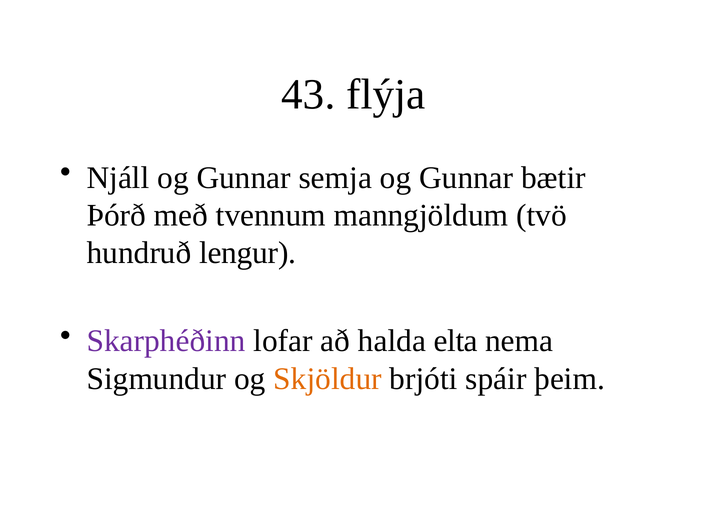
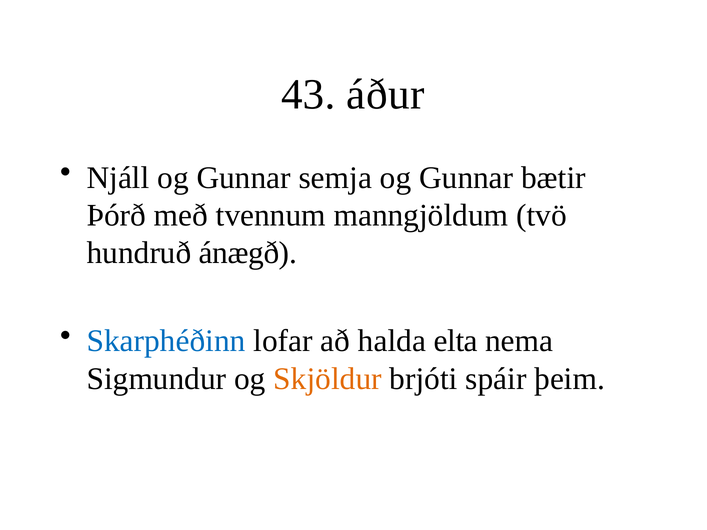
flýja: flýja -> áður (386, 94)
lengur: lengur -> ánægð (248, 253)
Skarphéðinn colour: purple -> blue (166, 341)
